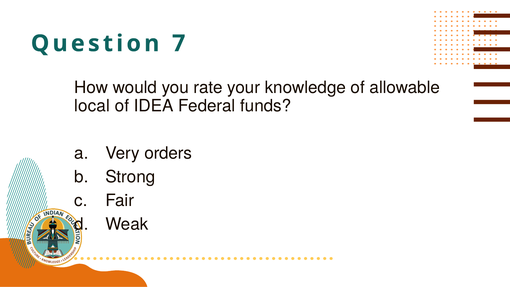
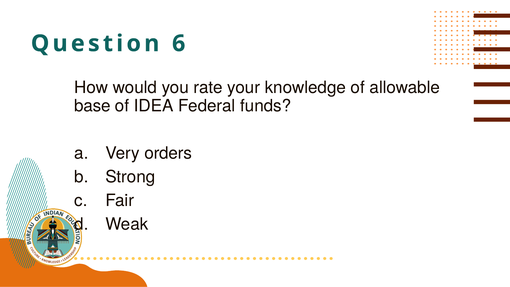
7: 7 -> 6 (179, 43)
local: local -> base (92, 106)
